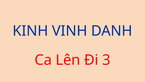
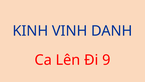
3: 3 -> 9 (106, 60)
